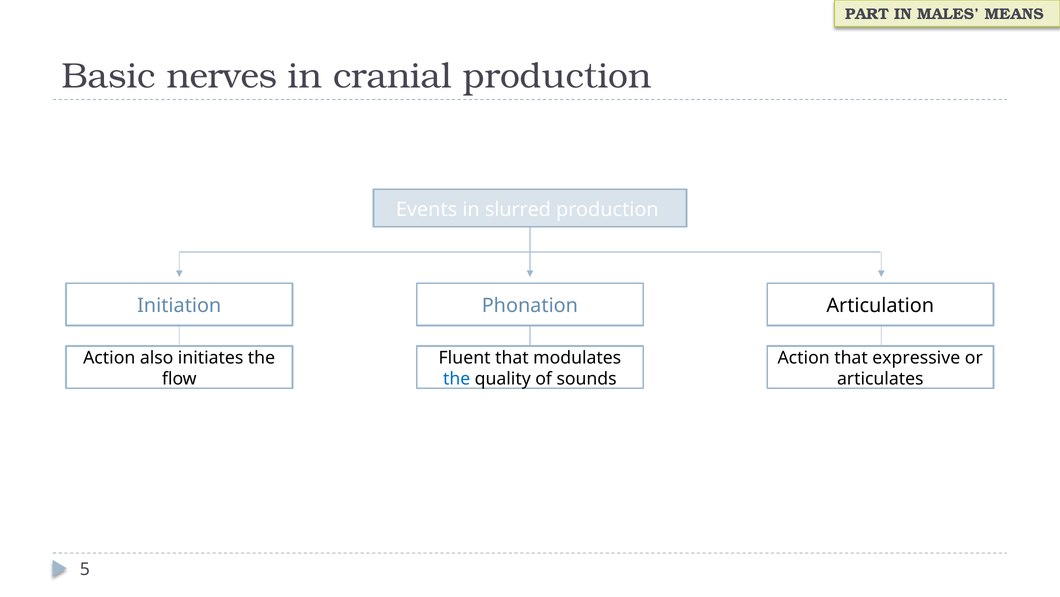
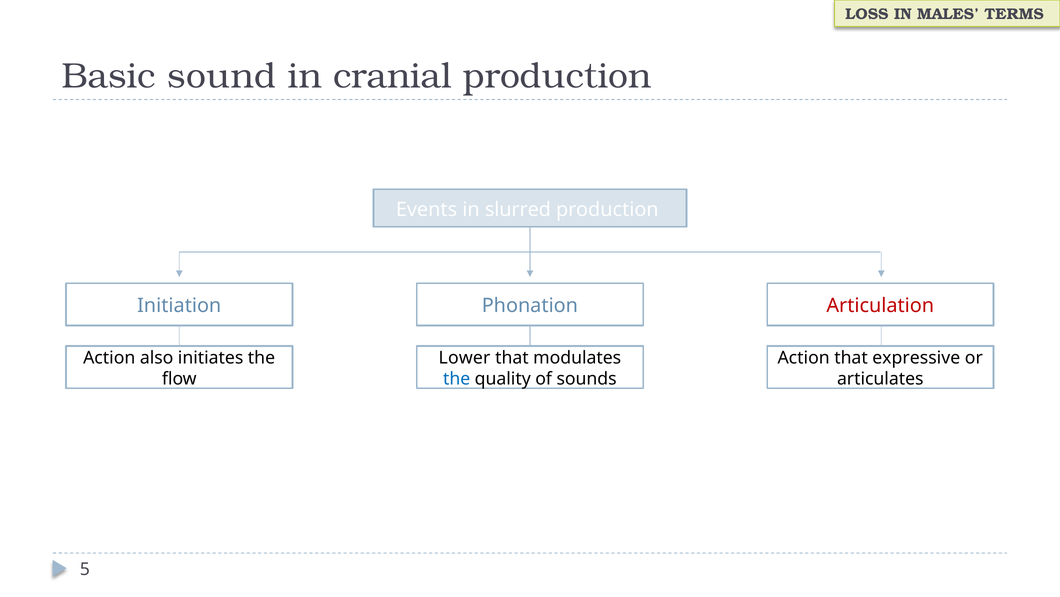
PART: PART -> LOSS (867, 14)
MEANS: MEANS -> TERMS (1014, 14)
nerves: nerves -> sound (222, 76)
Articulation colour: black -> red (880, 306)
Fluent: Fluent -> Lower (464, 357)
